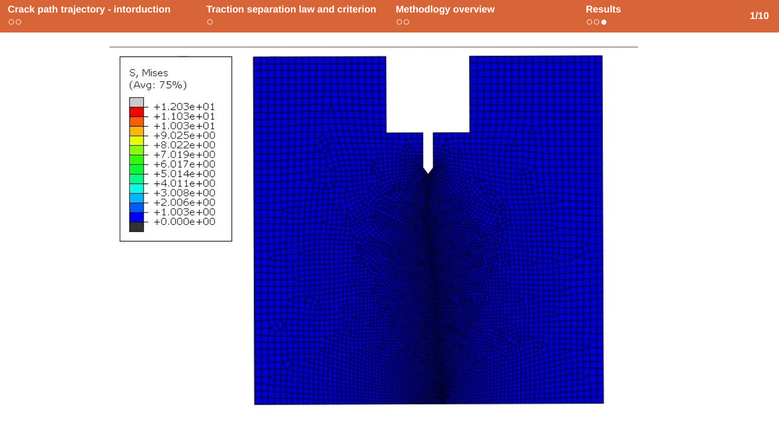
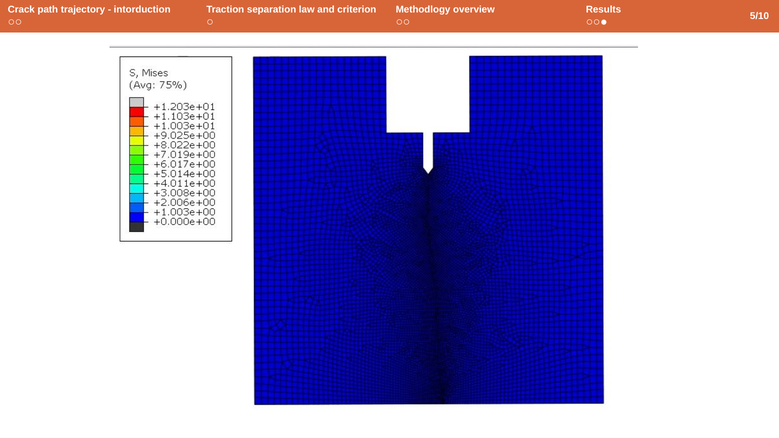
1/10: 1/10 -> 5/10 (759, 16)
